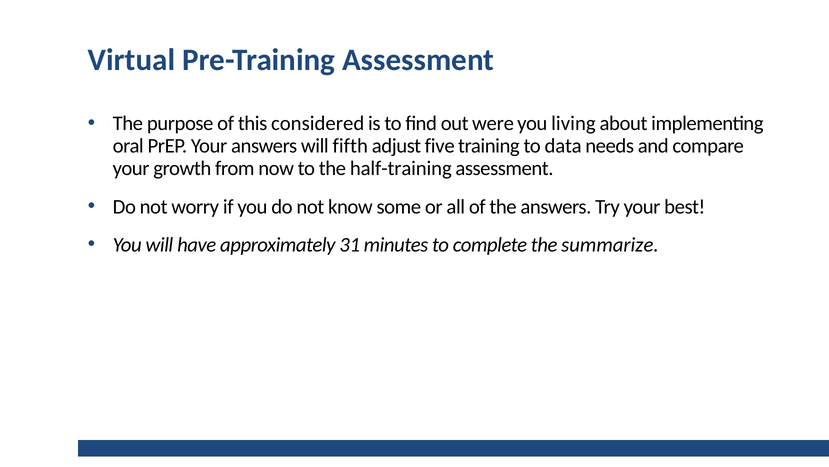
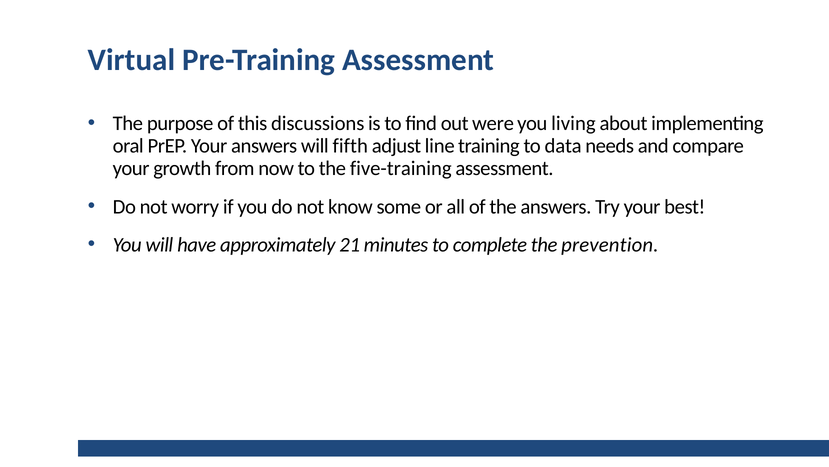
considered: considered -> discussions (318, 123)
five: five -> line (440, 146)
half-training: half-training -> five-training (401, 168)
31: 31 -> 21 (350, 244)
summarize: summarize -> prevention (610, 244)
